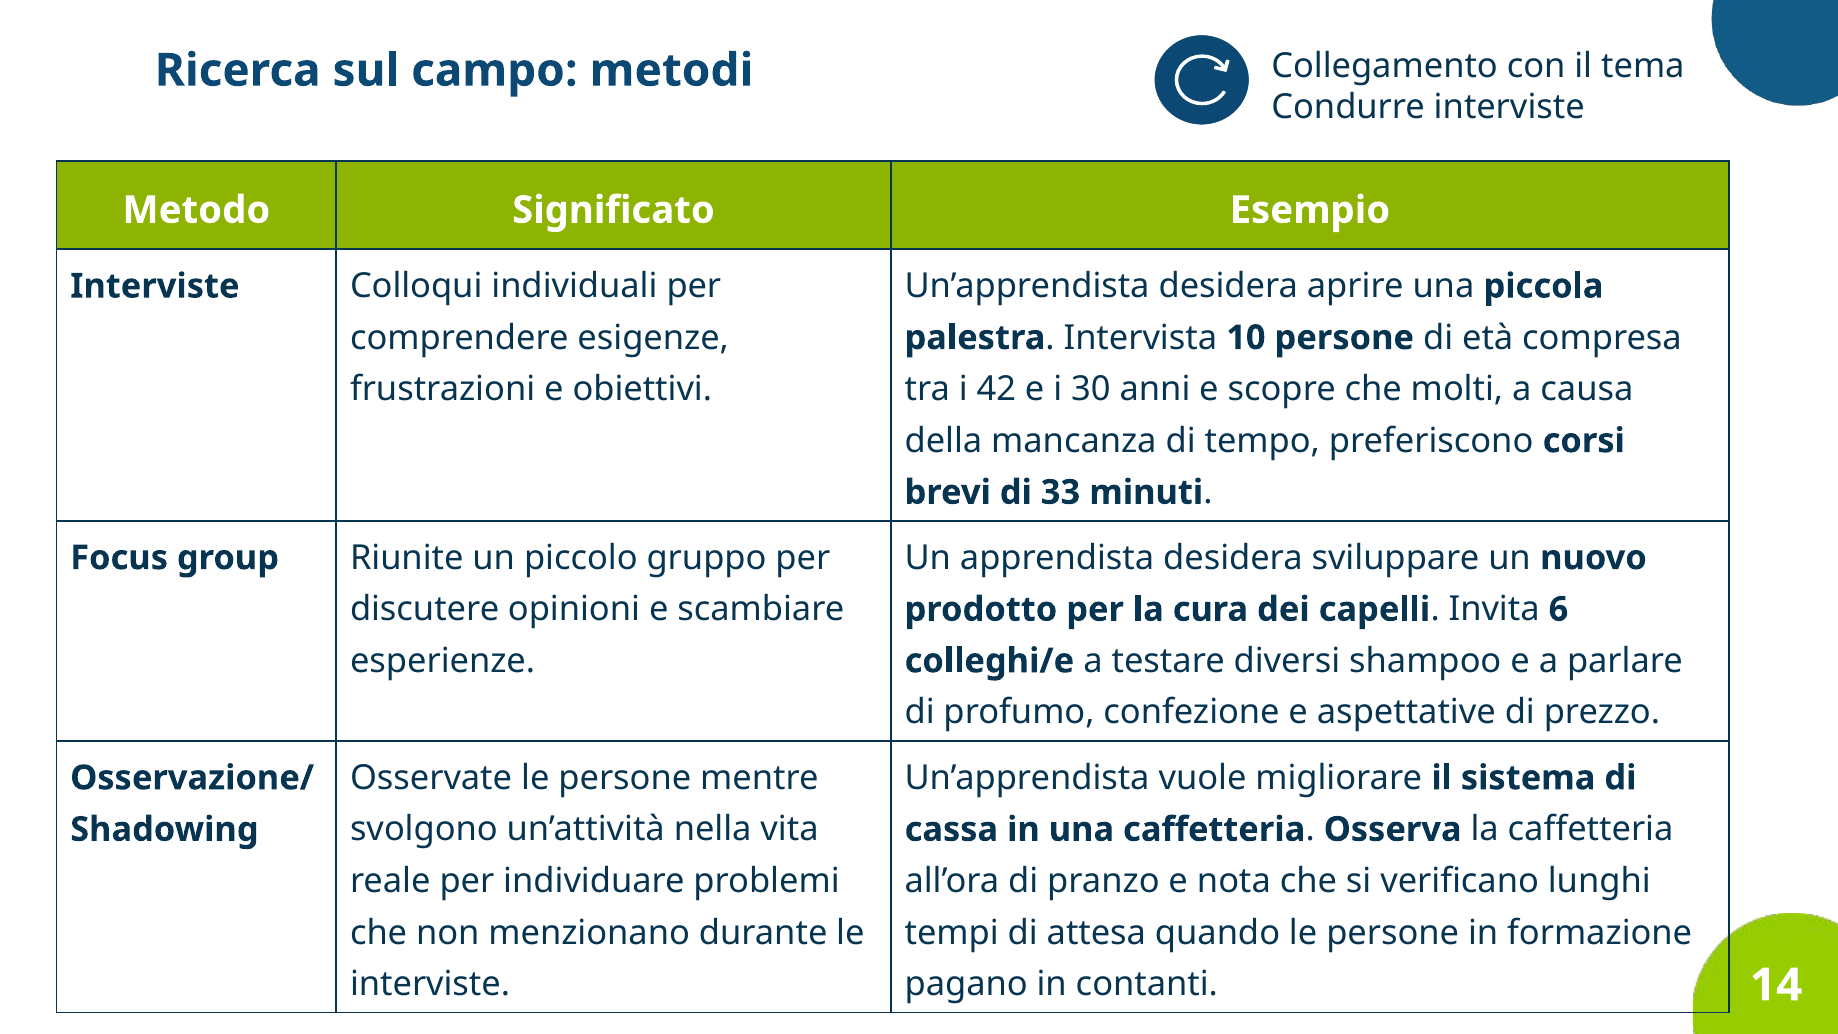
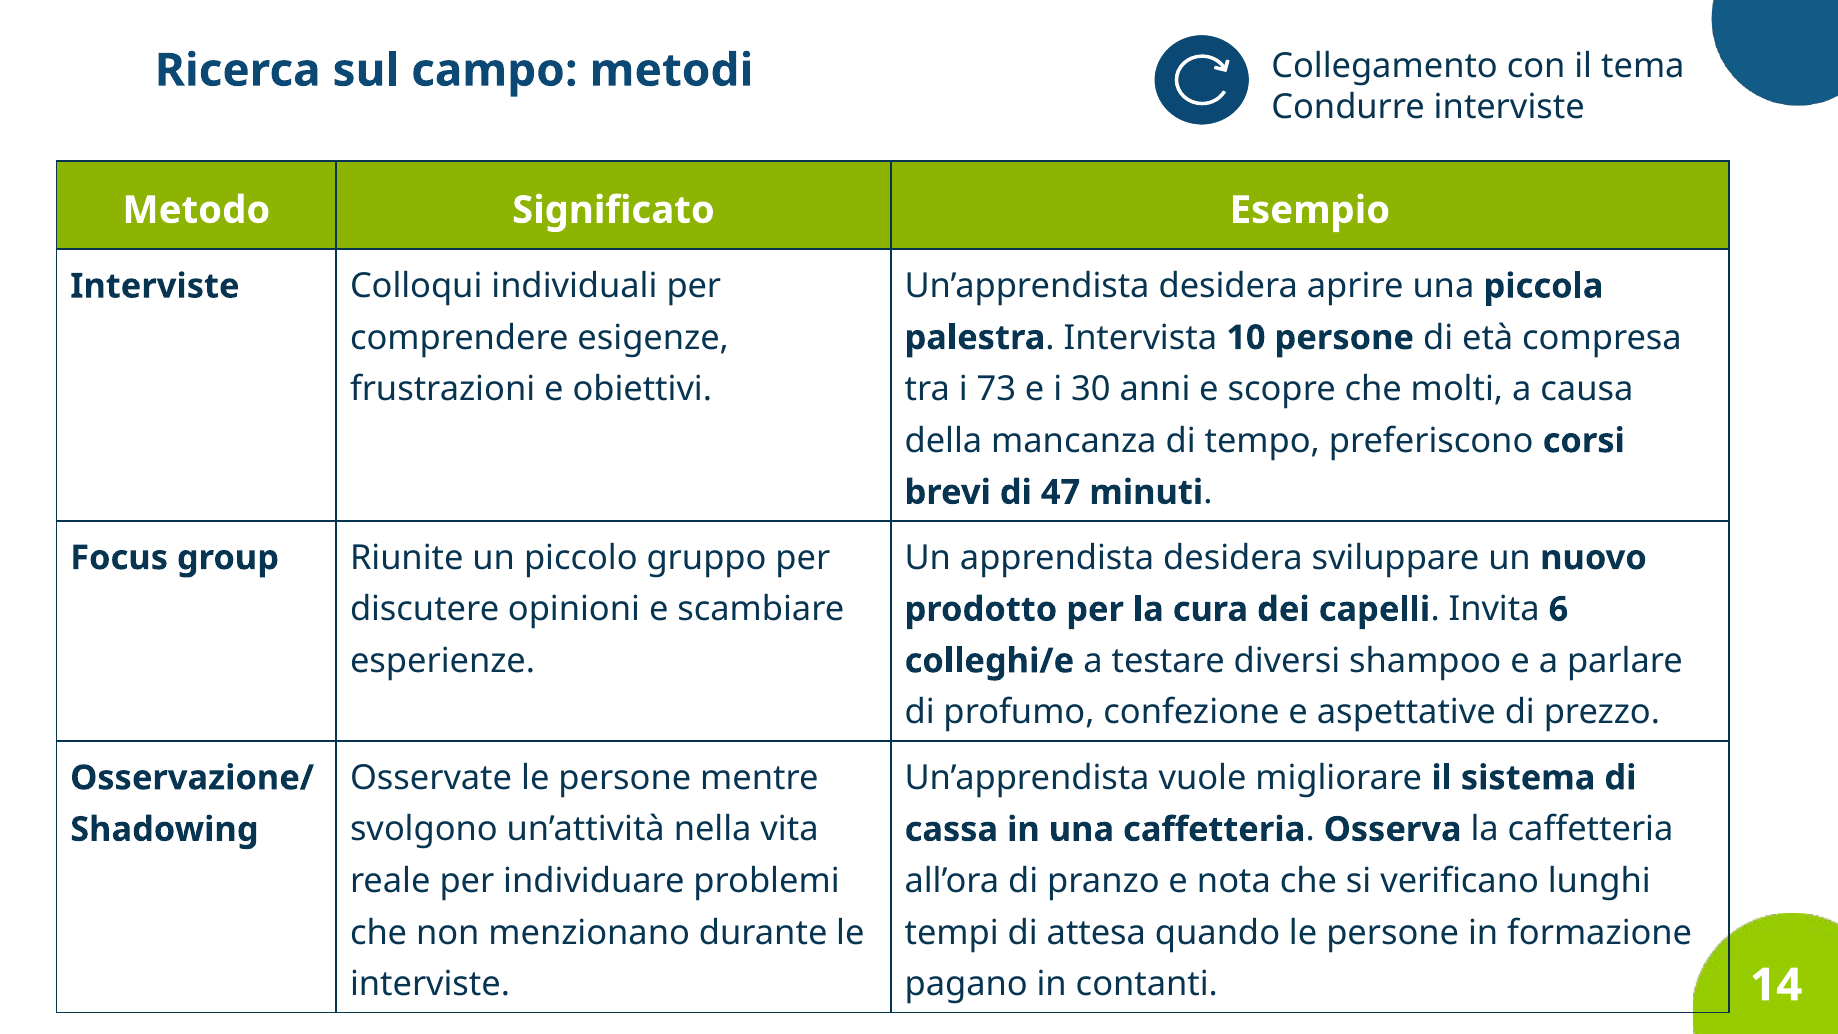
42: 42 -> 73 (996, 389)
33: 33 -> 47 (1061, 492)
